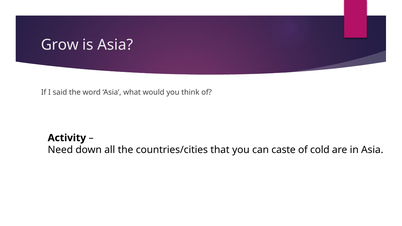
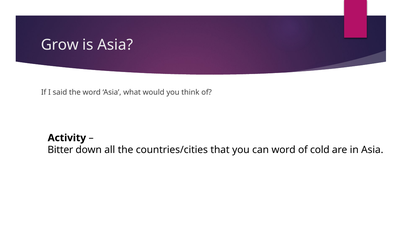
Need: Need -> Bitter (60, 150)
can caste: caste -> word (284, 150)
